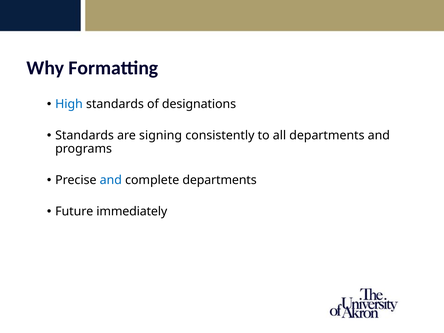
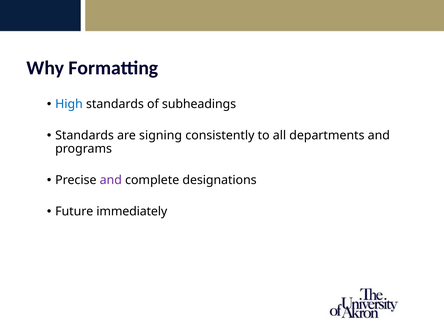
designations: designations -> subheadings (199, 104)
and colour: blue -> purple (111, 180)
complete departments: departments -> designations (220, 180)
